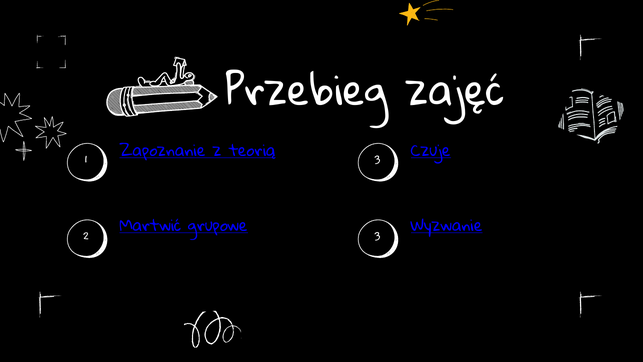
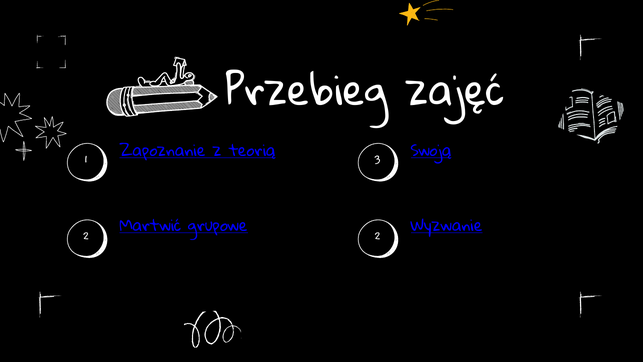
Czuje: Czuje -> Swoją (431, 151)
2 3: 3 -> 2 (378, 235)
